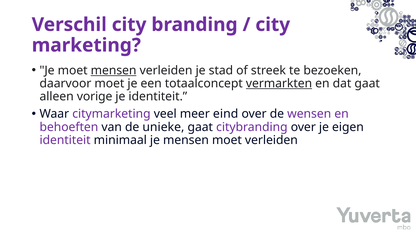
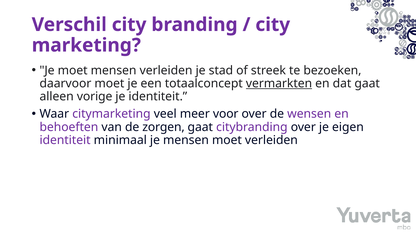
mensen underline: present -> none (114, 70)
eind: eind -> voor (226, 114)
unieke: unieke -> zorgen (163, 127)
